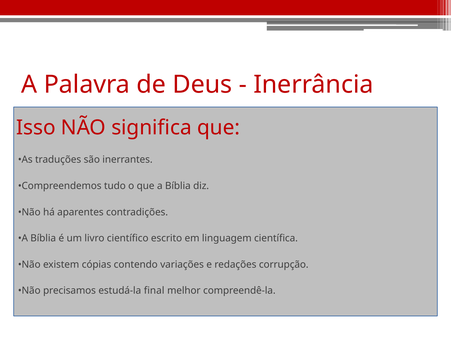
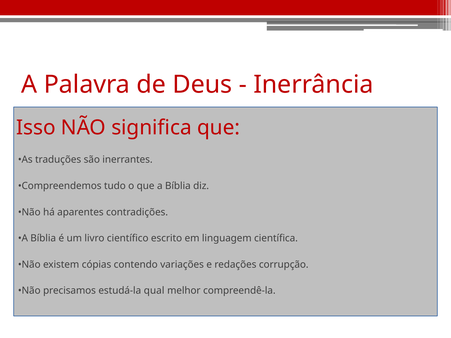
final: final -> qual (154, 291)
